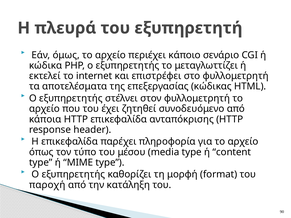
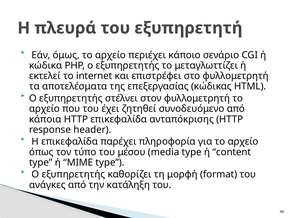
παροχή: παροχή -> ανάγκες (47, 185)
